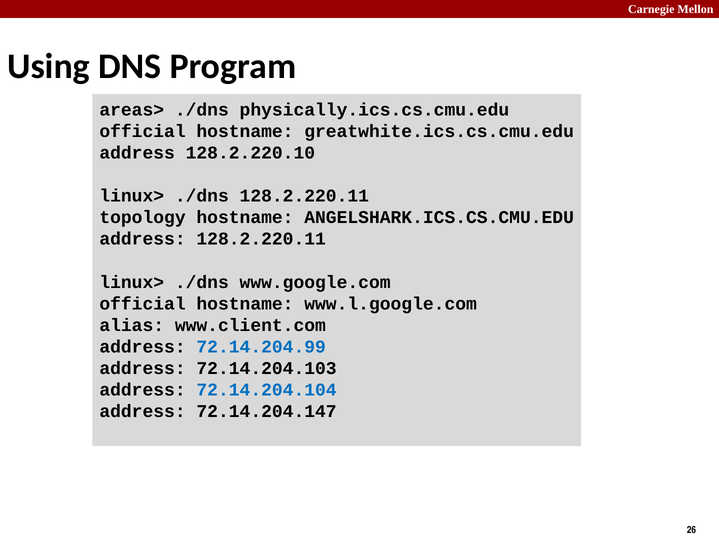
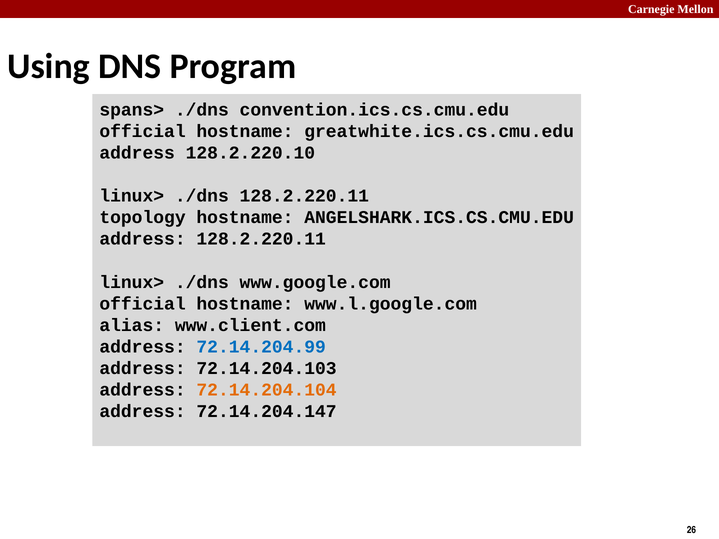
areas>: areas> -> spans> (132, 110)
physically.ics.cs.cmu.edu: physically.ics.cs.cmu.edu -> convention.ics.cs.cmu.edu (374, 110)
72.14.204.104 colour: blue -> orange (267, 390)
